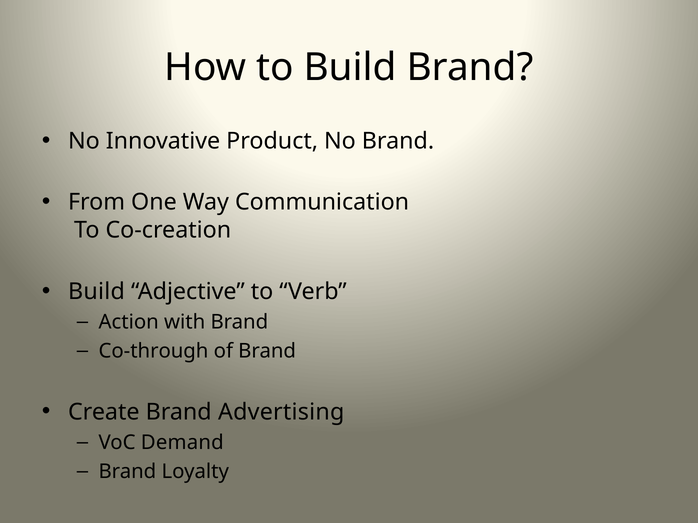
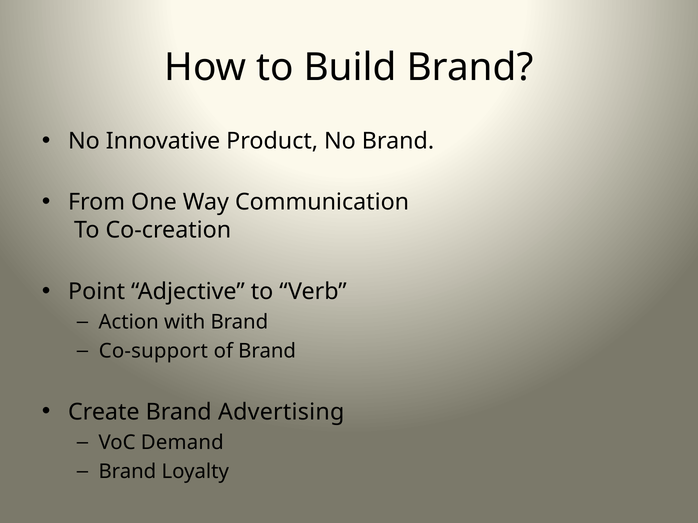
Build: Build -> Point (97, 292)
Co-through: Co-through -> Co-support (153, 351)
